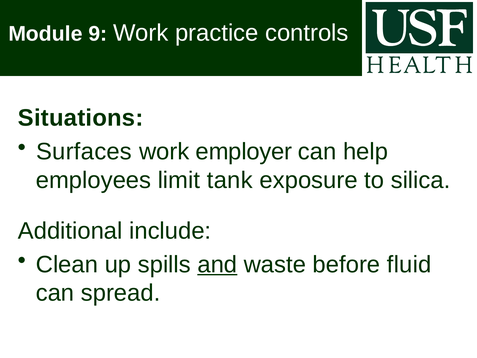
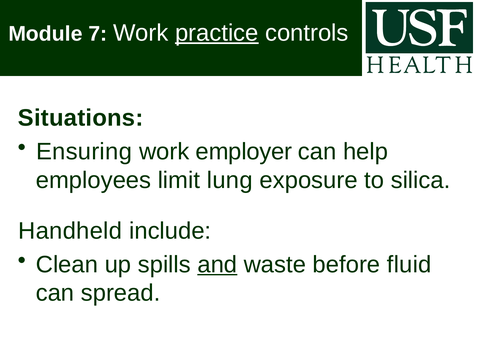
9: 9 -> 7 (98, 34)
practice underline: none -> present (217, 33)
Surfaces: Surfaces -> Ensuring (84, 151)
tank: tank -> lung (230, 180)
Additional: Additional -> Handheld (70, 231)
